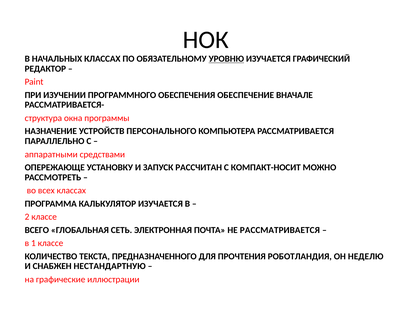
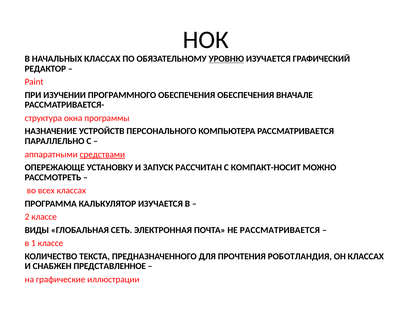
ОБЕСПЕЧЕНИЯ ОБЕСПЕЧЕНИЕ: ОБЕСПЕЧЕНИЕ -> ОБЕСПЕЧЕНИЯ (246, 95)
средствами underline: none -> present (102, 154)
ВСЕГО: ВСЕГО -> ВИДЫ (37, 230)
ОН НЕДЕЛЮ: НЕДЕЛЮ -> КЛАССАХ (366, 256)
НЕСТАНДАРТНУЮ: НЕСТАНДАРТНУЮ -> ПРЕДСТАВЛЕННОЕ (110, 266)
